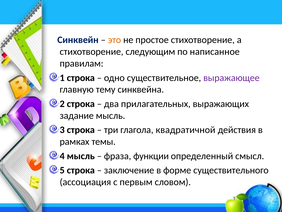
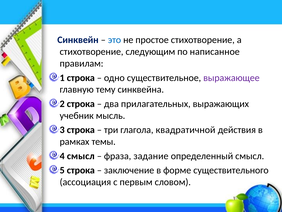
это colour: orange -> blue (114, 40)
задание: задание -> учебник (77, 115)
4 мысль: мысль -> смысл (81, 156)
функции: функции -> задание (151, 156)
